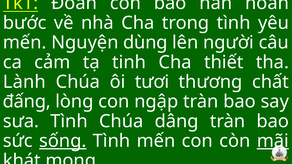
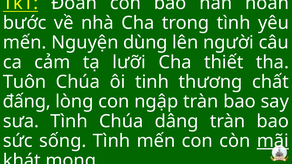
tinh: tinh -> lưỡi (129, 62)
Lành: Lành -> Tuôn (25, 82)
tươi: tươi -> tinh (152, 82)
sống underline: present -> none (63, 141)
